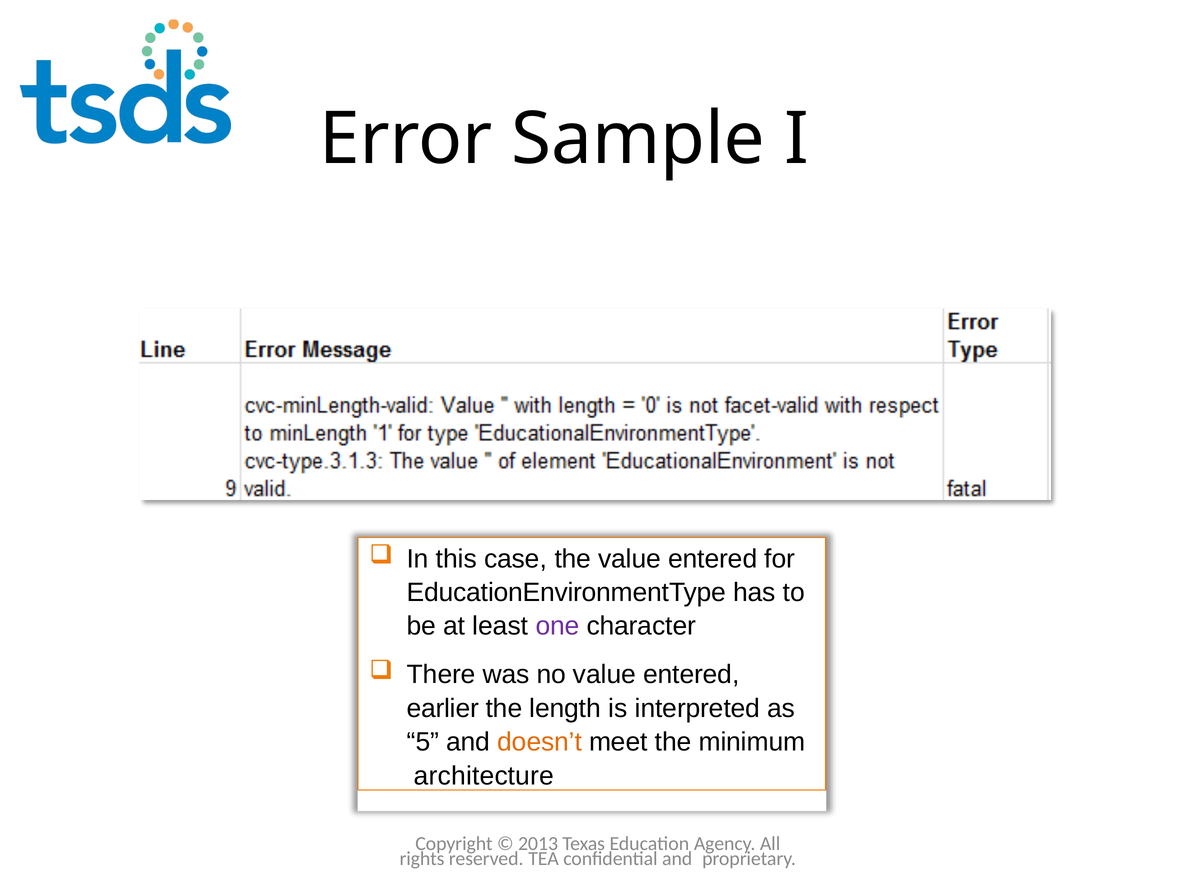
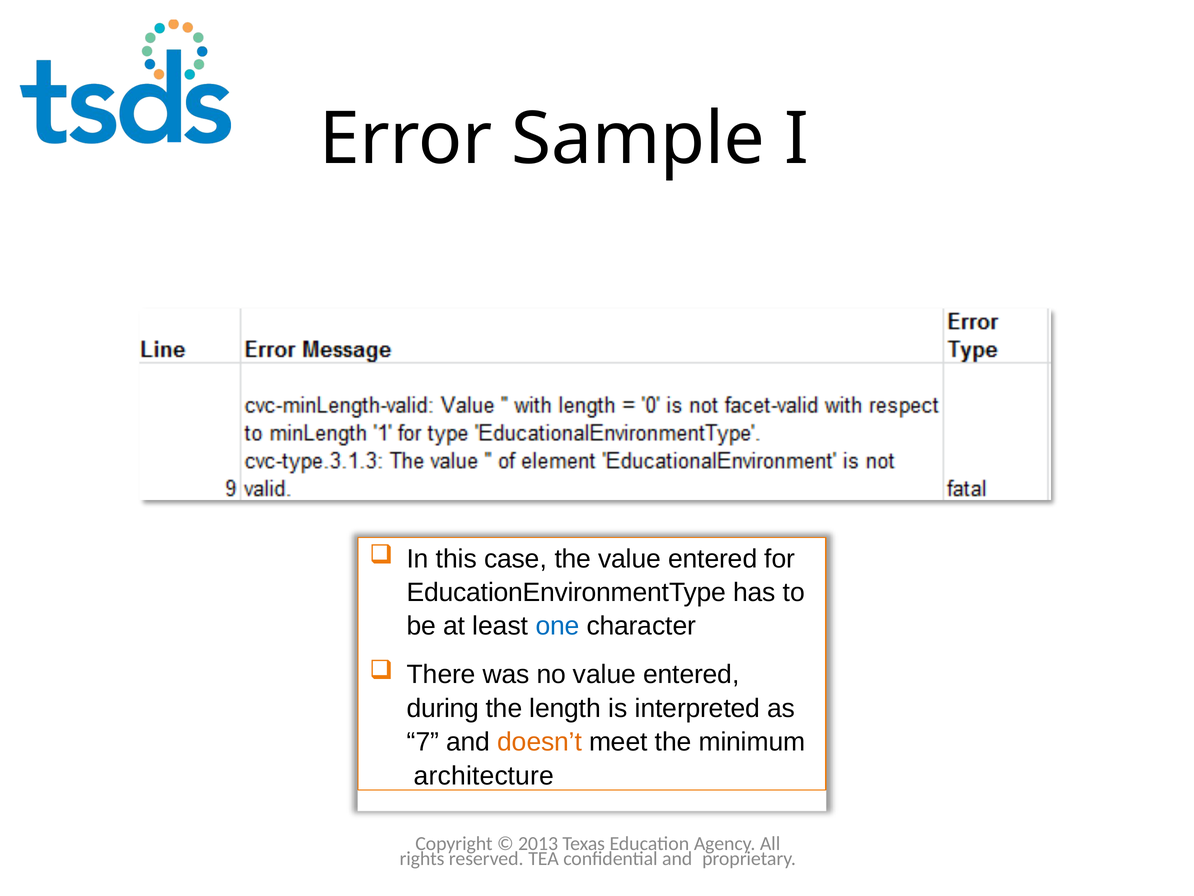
one colour: purple -> blue (558, 626)
earlier: earlier -> during (443, 708)
5: 5 -> 7 (423, 742)
